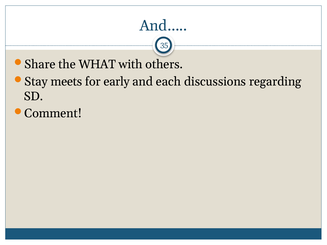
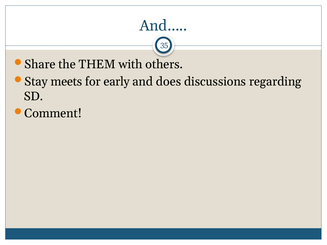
WHAT: WHAT -> THEM (97, 64)
each: each -> does (168, 82)
